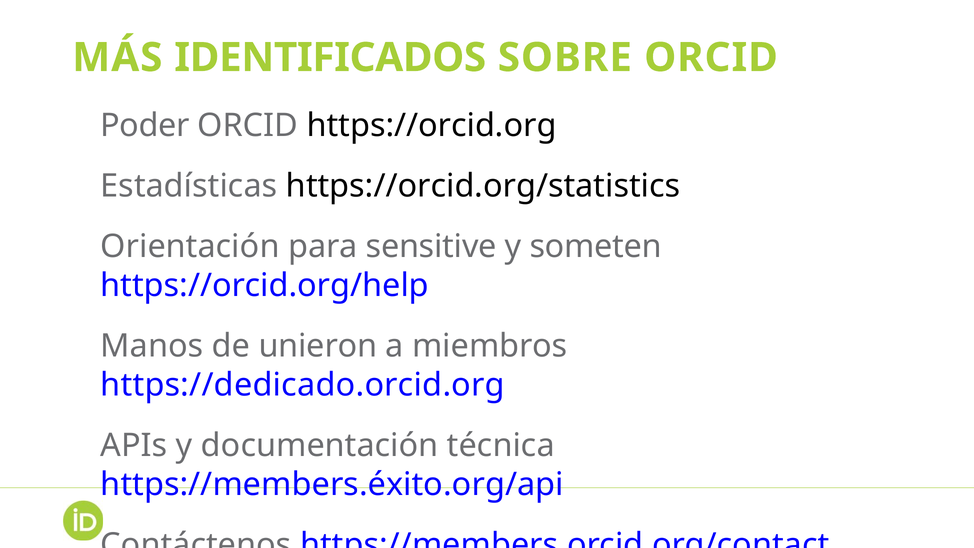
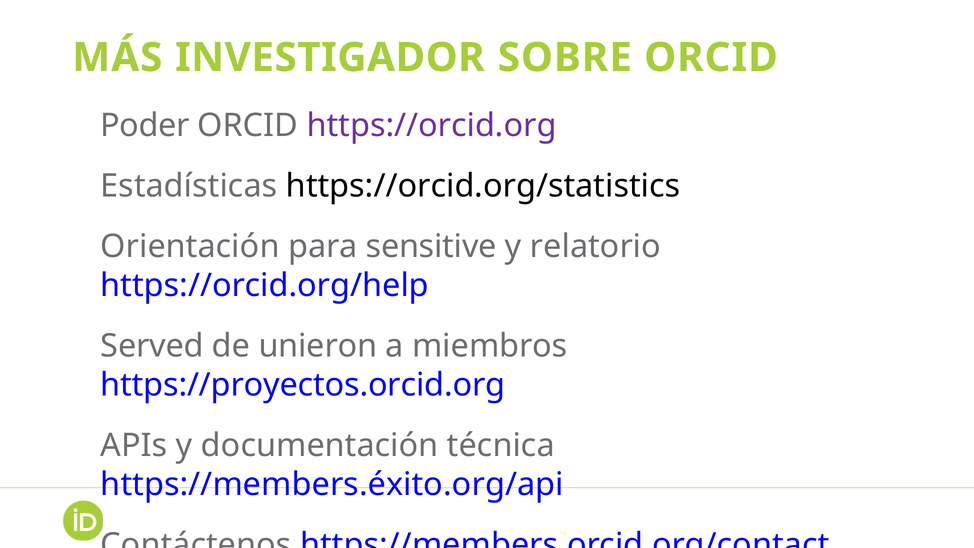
IDENTIFICADOS: IDENTIFICADOS -> INVESTIGADOR (330, 58)
https://orcid.org colour: black -> purple (432, 126)
someten: someten -> relatorio (595, 247)
Manos: Manos -> Served (152, 346)
https://dedicado.orcid.org: https://dedicado.orcid.org -> https://proyectos.orcid.org (303, 385)
